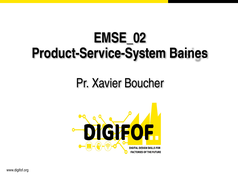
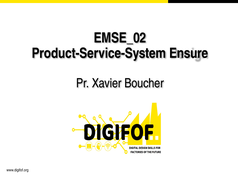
Baines: Baines -> Ensure (189, 53)
